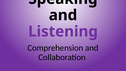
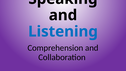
Listening colour: purple -> blue (63, 31)
